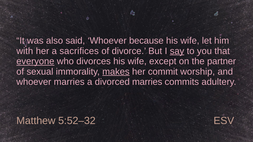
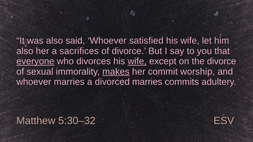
because: because -> satisfied (146, 41)
with: with -> also (25, 51)
say underline: present -> none (177, 51)
wife underline: none -> present (137, 61)
the partner: partner -> divorce (222, 61)
5:52–32: 5:52–32 -> 5:30–32 (77, 121)
